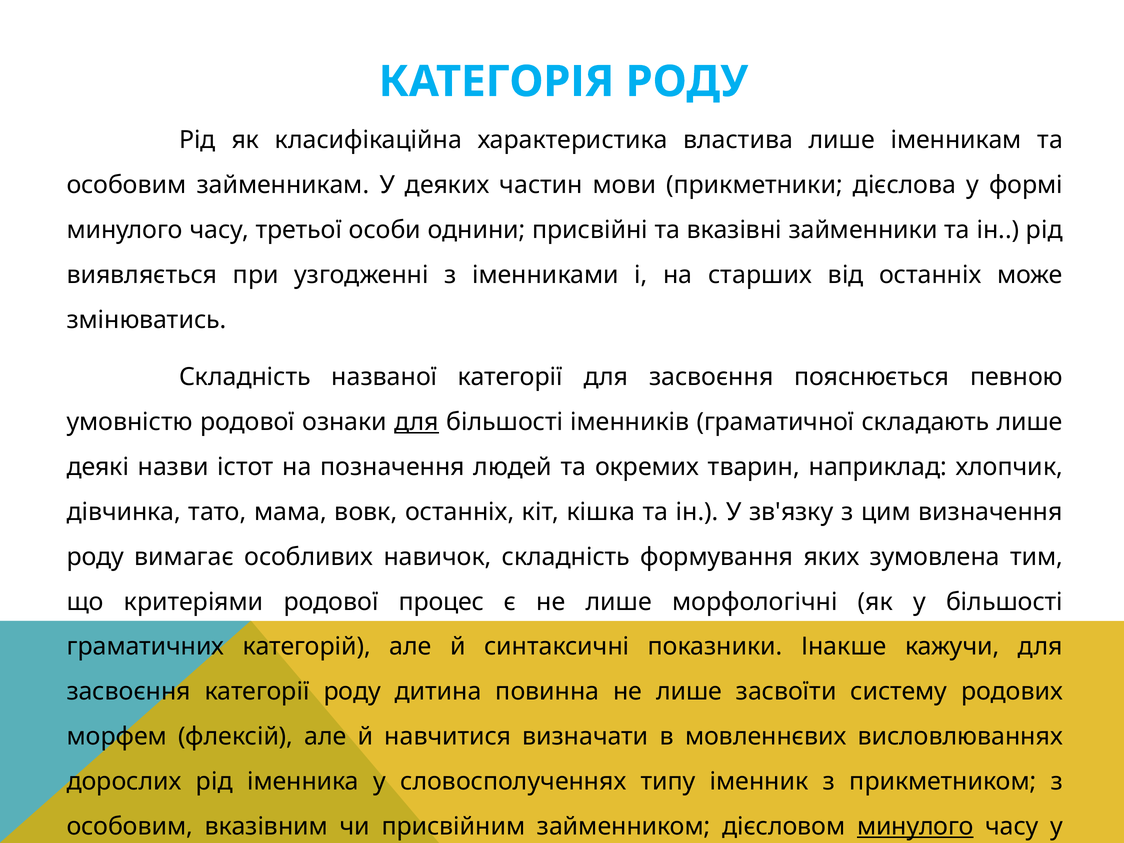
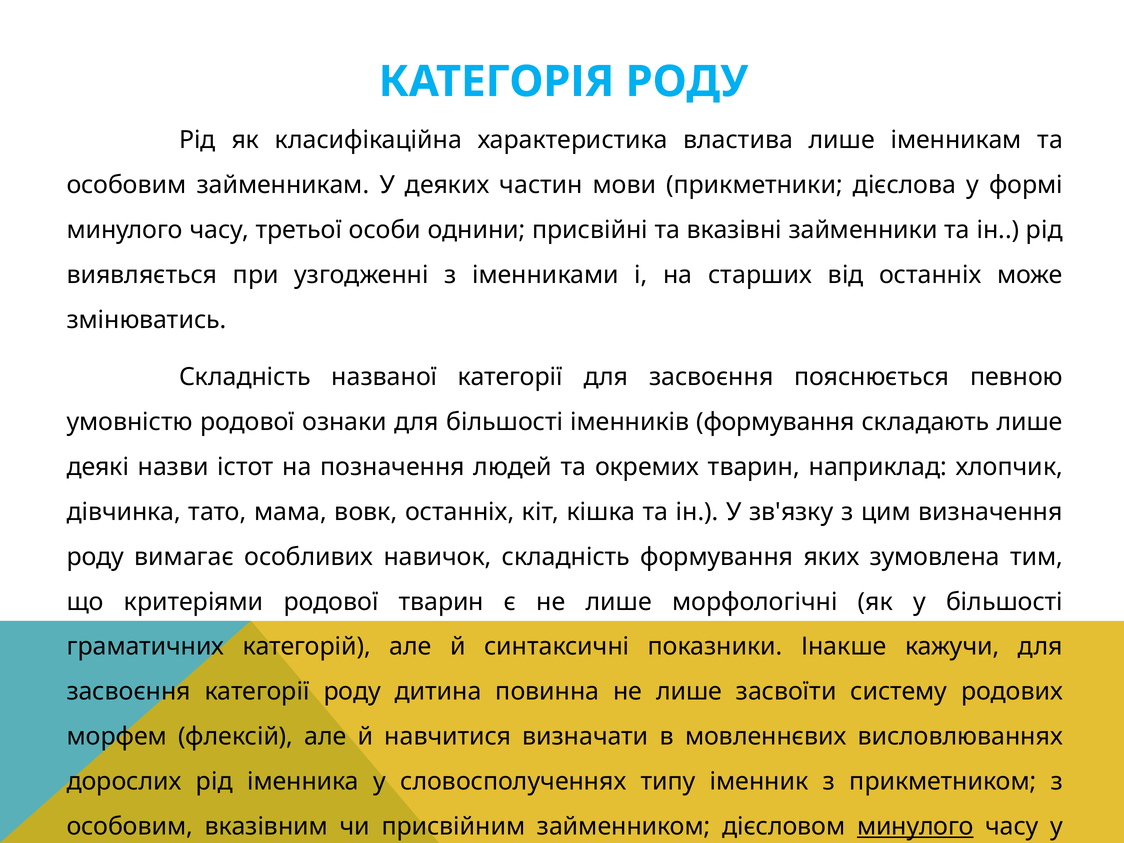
для underline: present -> none (417, 422)
іменників граматичної: граматичної -> формування (776, 422)
родової процес: процес -> тварин (441, 602)
